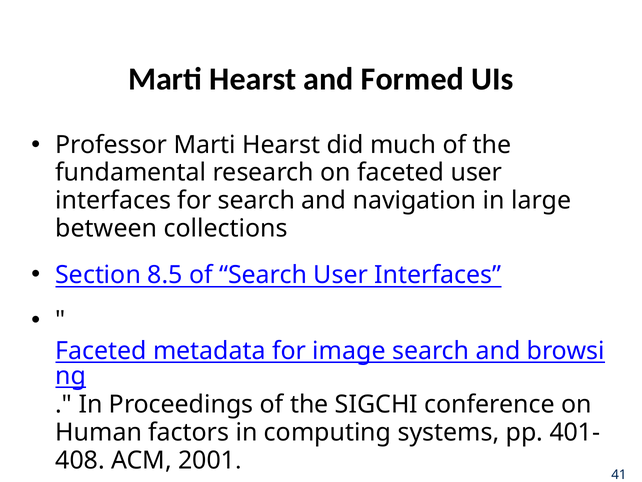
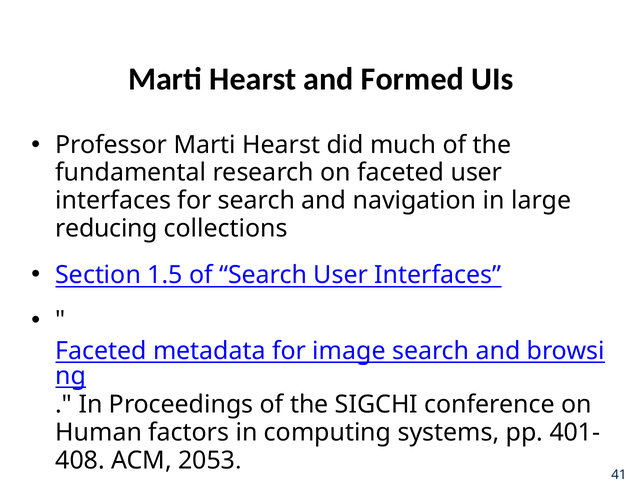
between: between -> reducing (107, 228)
8.5: 8.5 -> 1.5 (165, 275)
2001: 2001 -> 2053 (207, 460)
